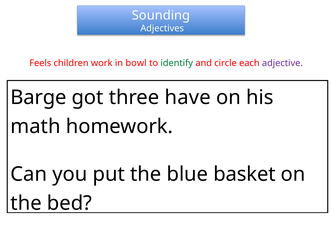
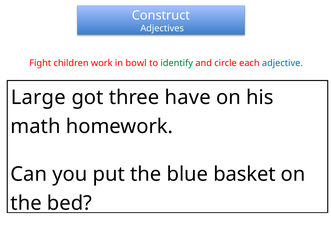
Sounding: Sounding -> Construct (161, 15)
Feels: Feels -> Fight (40, 63)
adjective colour: purple -> blue (282, 63)
Barge: Barge -> Large (38, 98)
